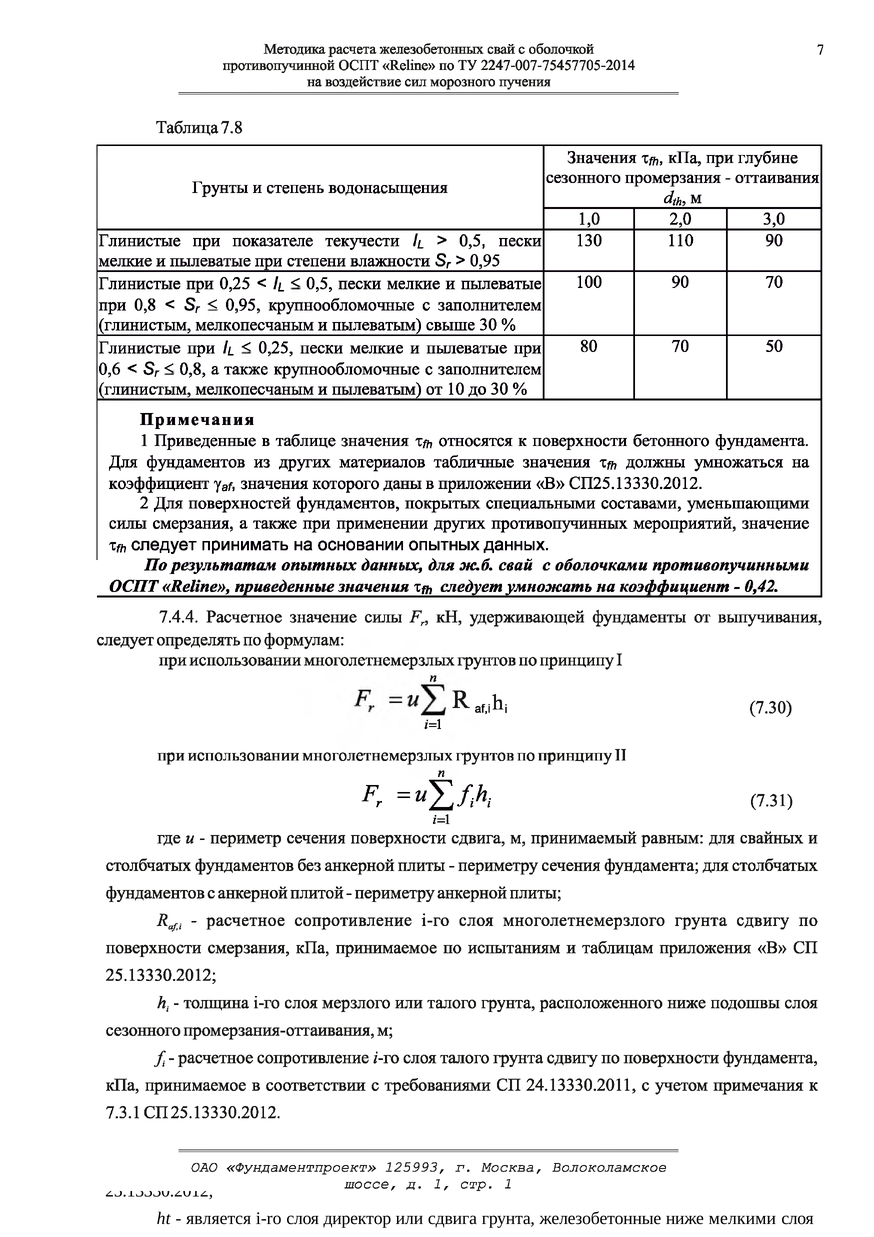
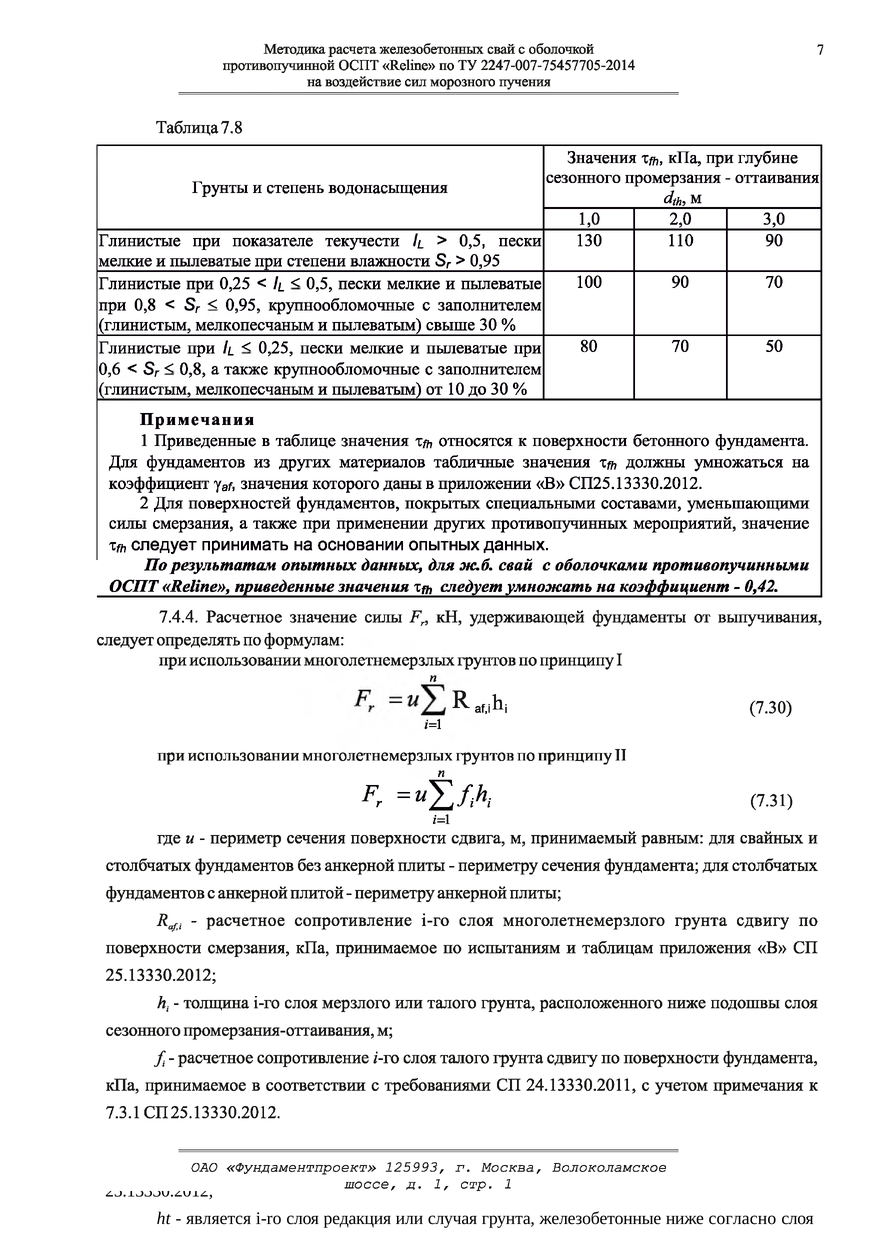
директор: директор -> редакция (357, 1218)
или сдвига: сдвига -> случая (453, 1218)
мелкими: мелкими -> согласно (742, 1218)
